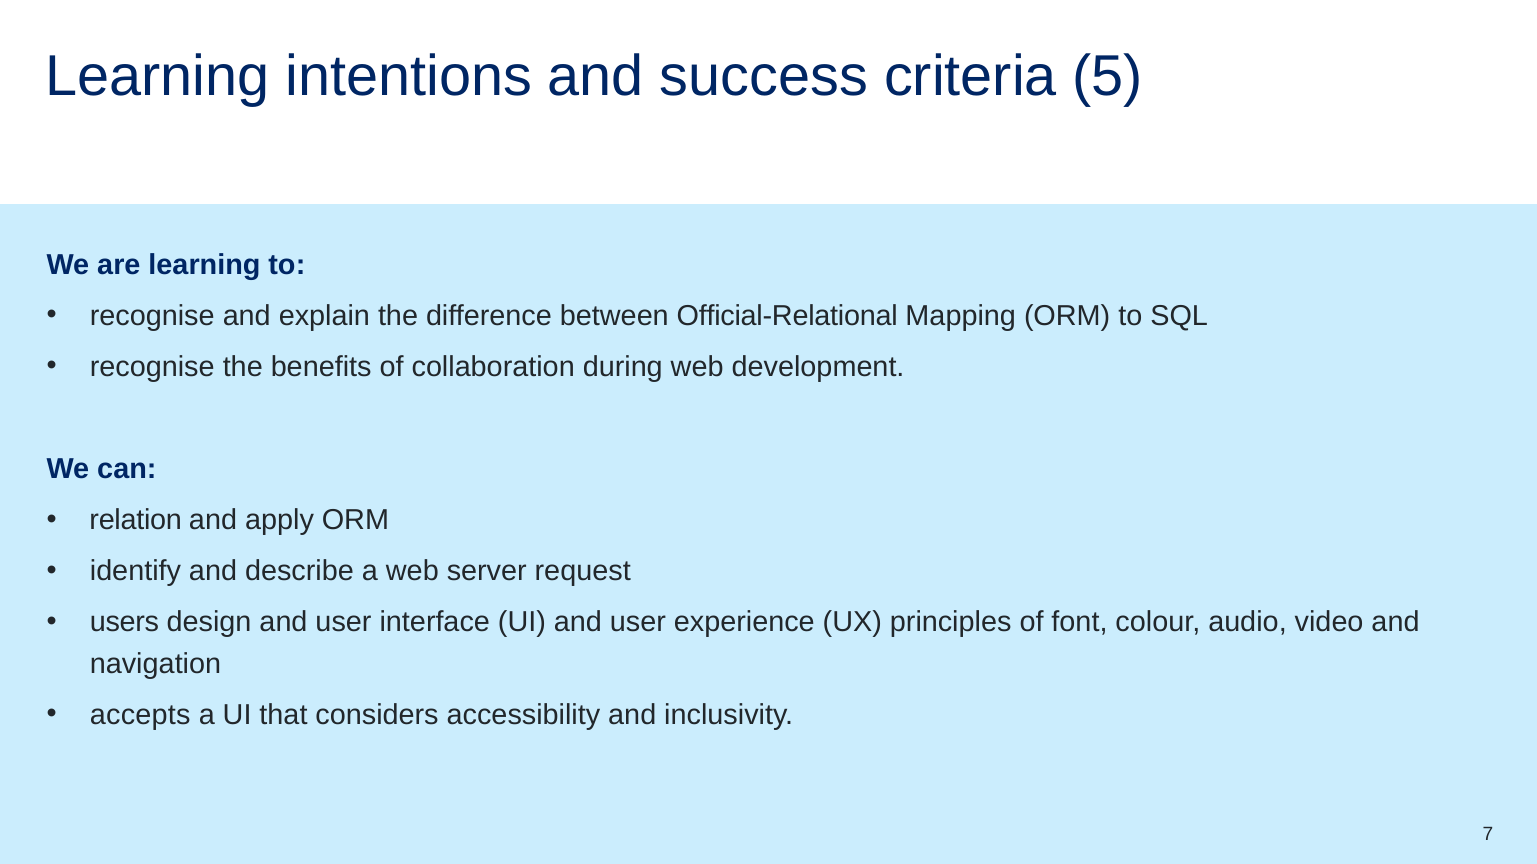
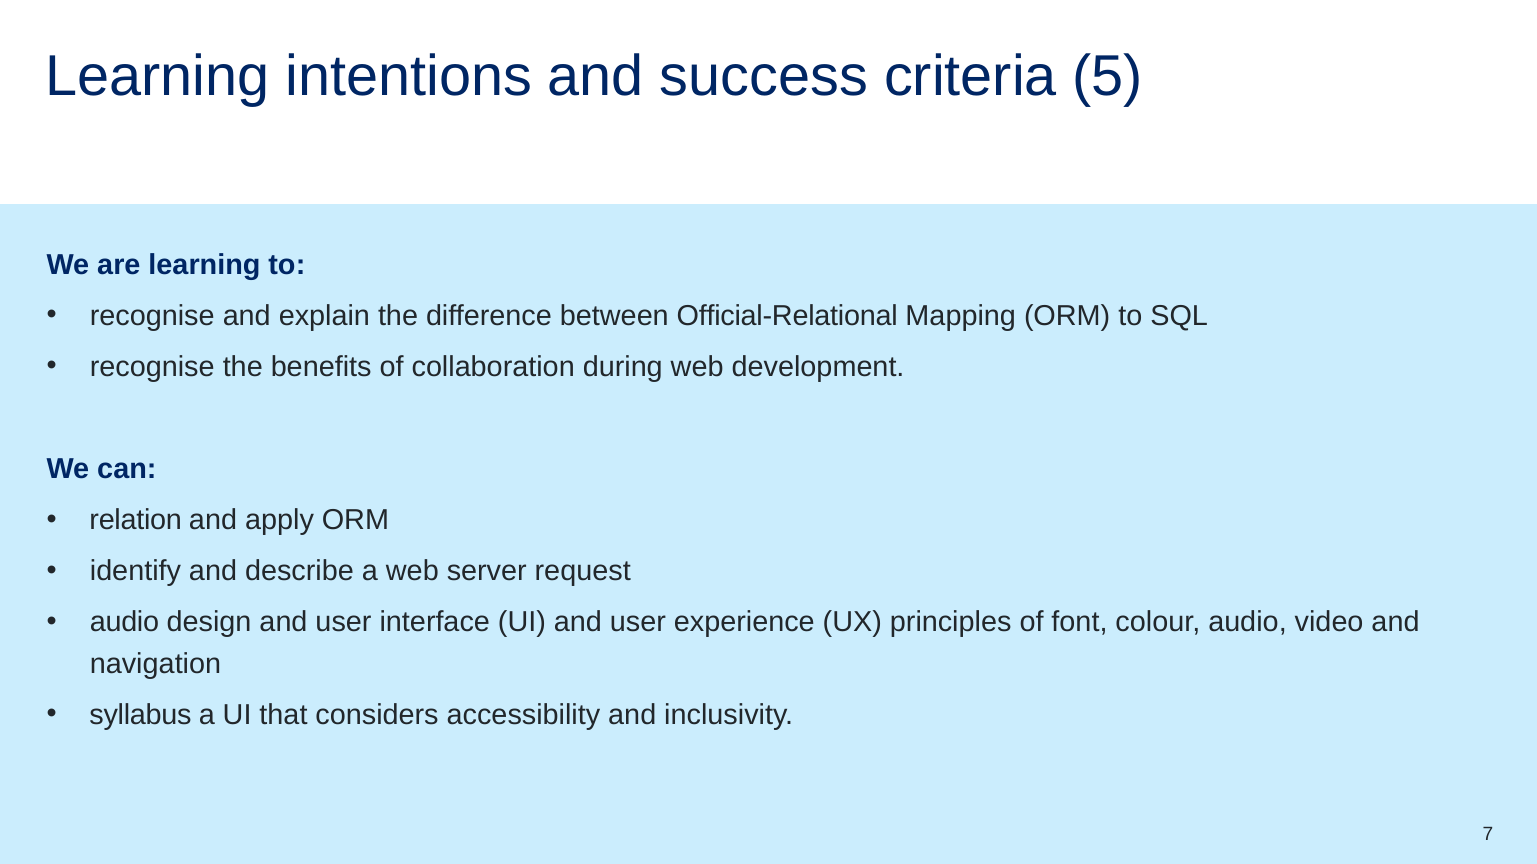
users: users -> audio (124, 623)
accepts: accepts -> syllabus (141, 715)
